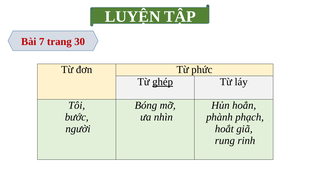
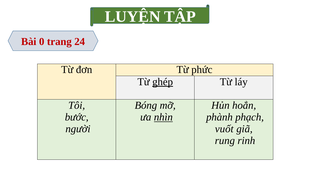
7: 7 -> 0 (42, 41)
30: 30 -> 24 (80, 41)
nhìn underline: none -> present (163, 117)
hoắt: hoắt -> vuốt (224, 129)
